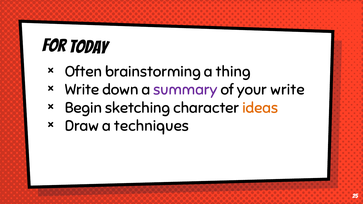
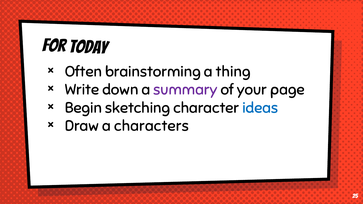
your write: write -> page (287, 90)
ideas colour: orange -> blue (260, 108)
techniques: techniques -> characters (151, 126)
